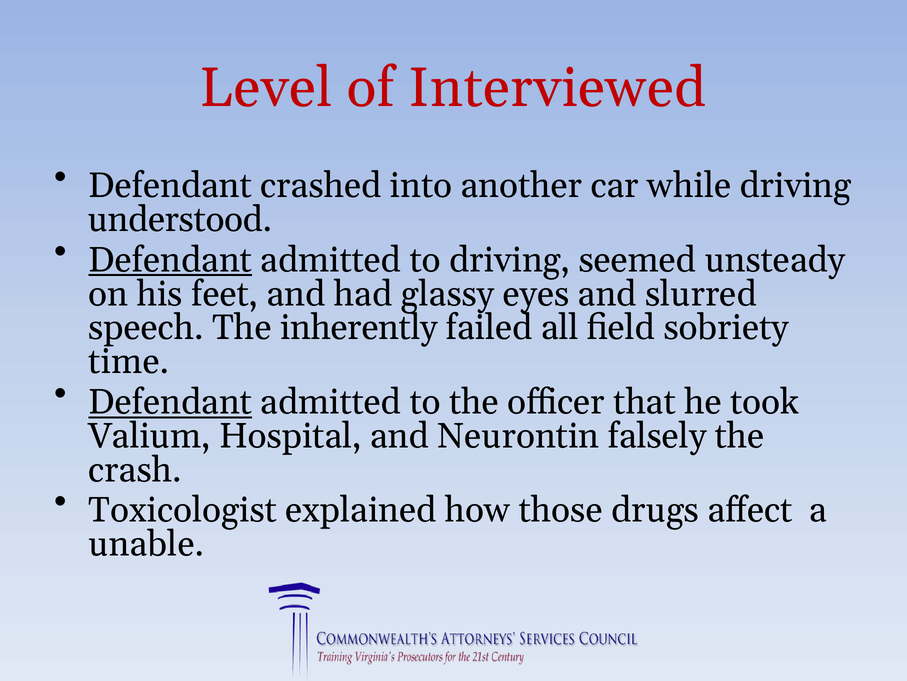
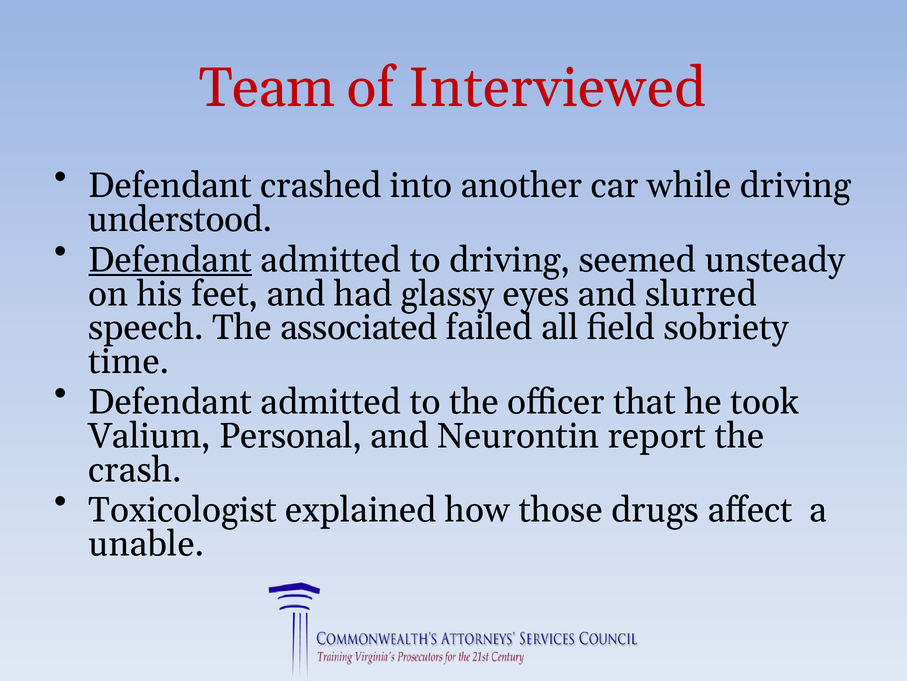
Level: Level -> Team (267, 88)
inherently: inherently -> associated (359, 327)
Defendant underline: present -> none (170, 402)
Hospital: Hospital -> Personal (291, 436)
falsely: falsely -> report (657, 436)
